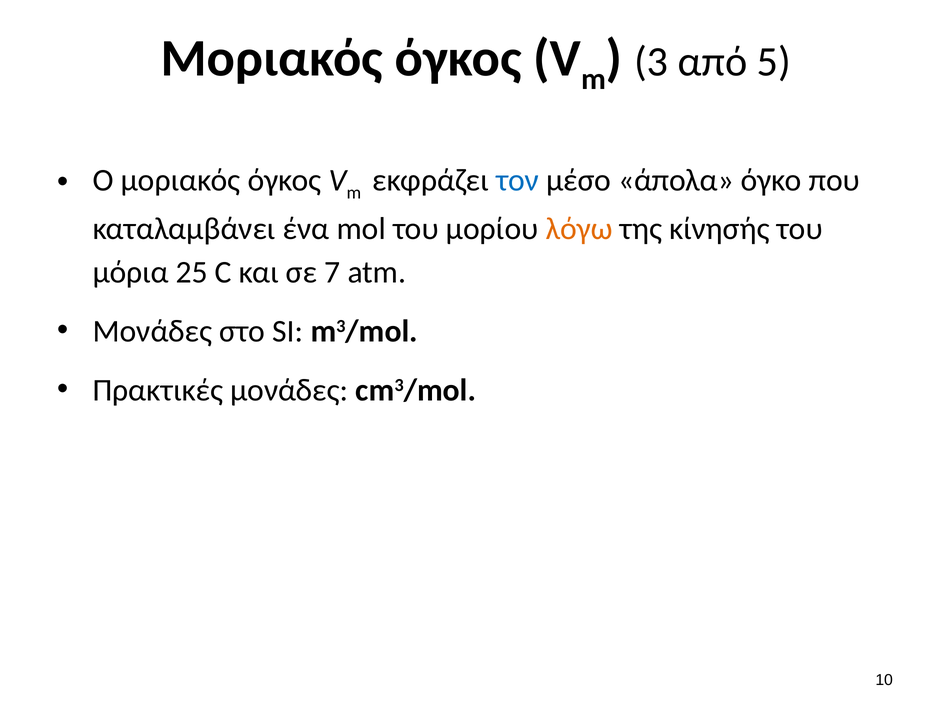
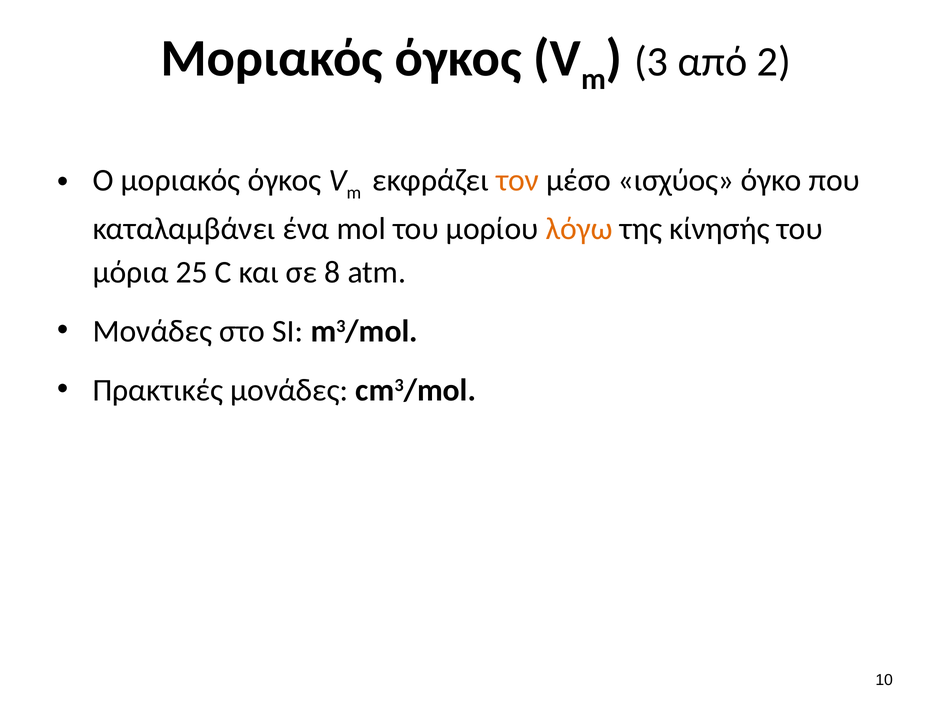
5: 5 -> 2 (774, 62)
τον colour: blue -> orange (517, 180)
άπολα: άπολα -> ισχύος (676, 180)
7: 7 -> 8 (332, 272)
